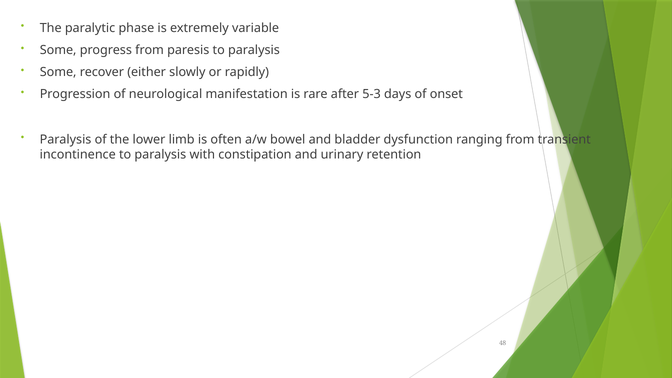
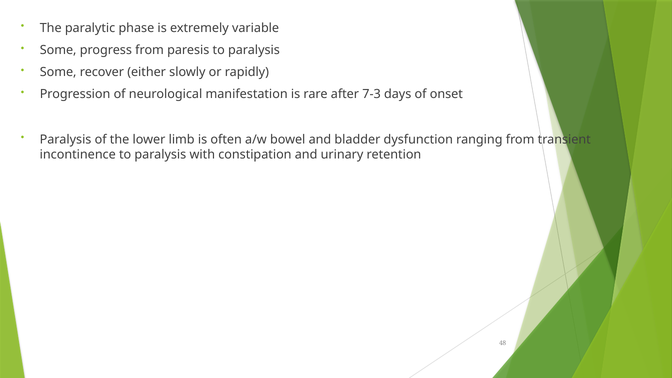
5-3: 5-3 -> 7-3 (372, 94)
